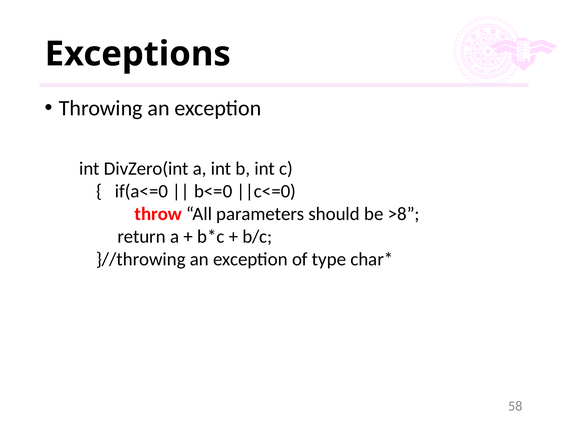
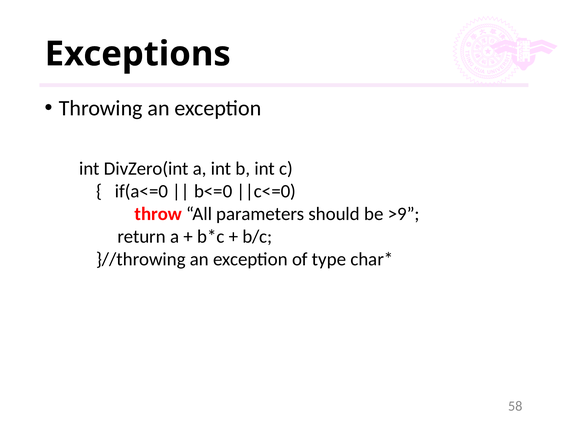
>8: >8 -> >9 (404, 214)
